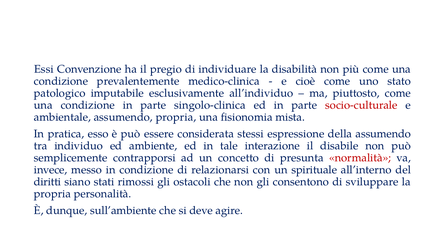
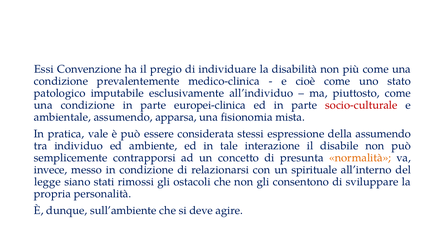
singolo-clinica: singolo-clinica -> europei-clinica (210, 105)
assumendo propria: propria -> apparsa (176, 117)
esso: esso -> vale (98, 134)
normalità colour: red -> orange (360, 158)
diritti: diritti -> legge (47, 182)
